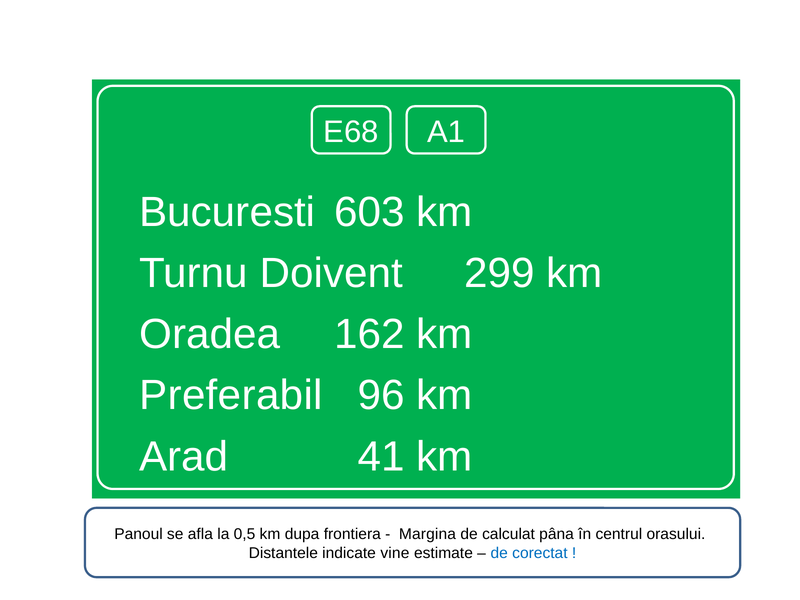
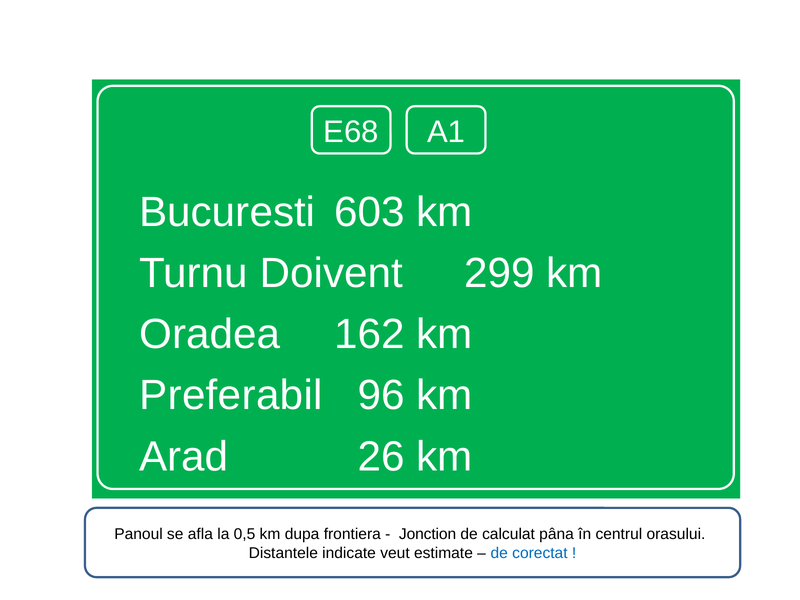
41: 41 -> 26 (381, 457)
Margina: Margina -> Jonction (428, 534)
vine: vine -> veut (395, 553)
